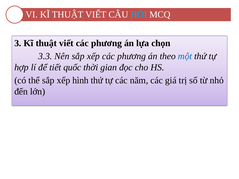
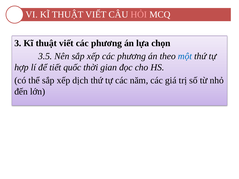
HỎI colour: light blue -> pink (139, 15)
3.3: 3.3 -> 3.5 (45, 56)
hình: hình -> dịch (80, 80)
